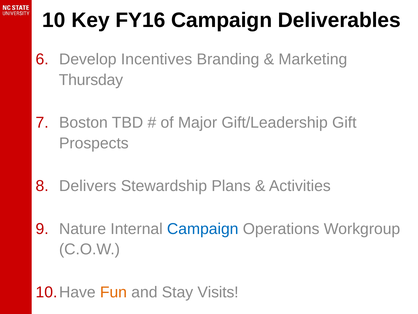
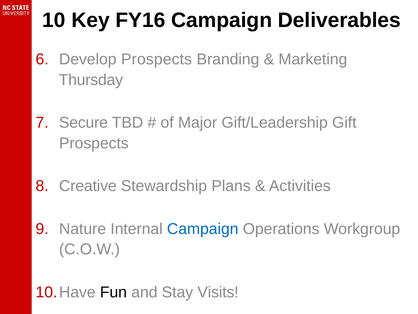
Develop Incentives: Incentives -> Prospects (157, 59)
Boston: Boston -> Secure (83, 123)
Delivers: Delivers -> Creative (88, 186)
Fun colour: orange -> black (113, 292)
